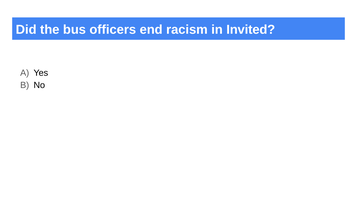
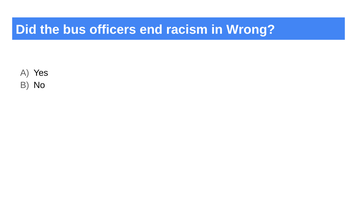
Invited: Invited -> Wrong (251, 30)
